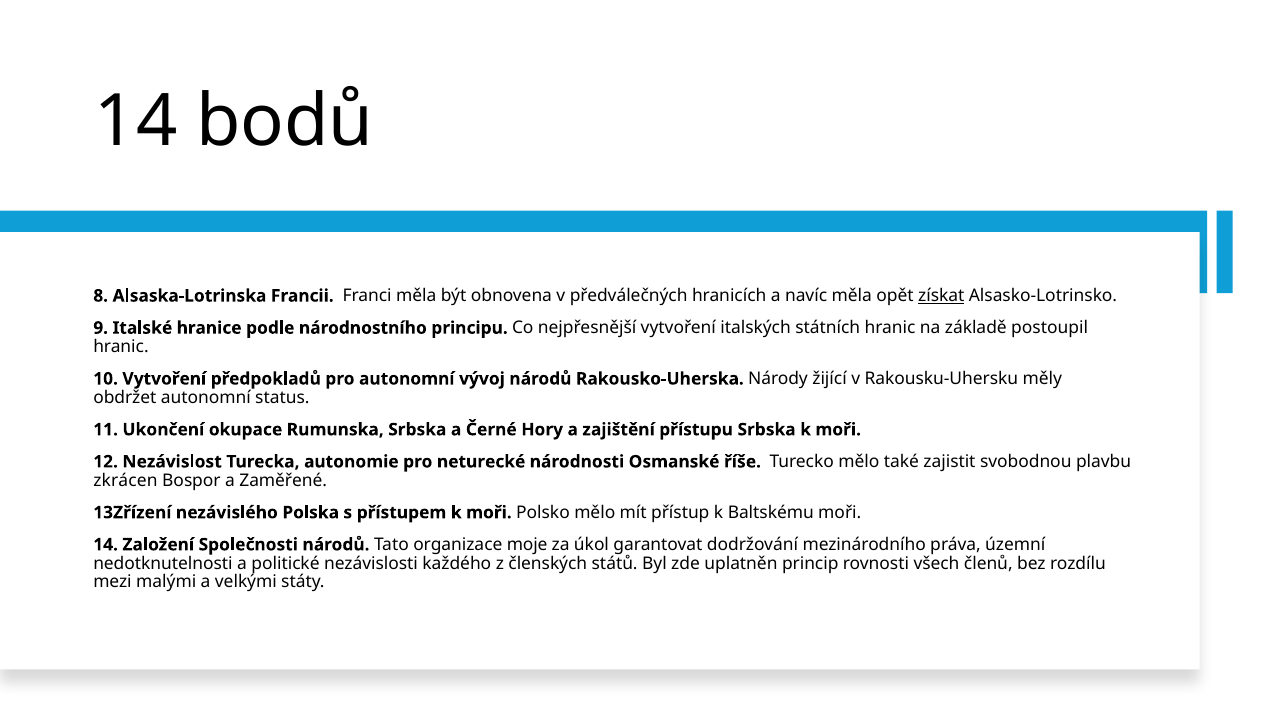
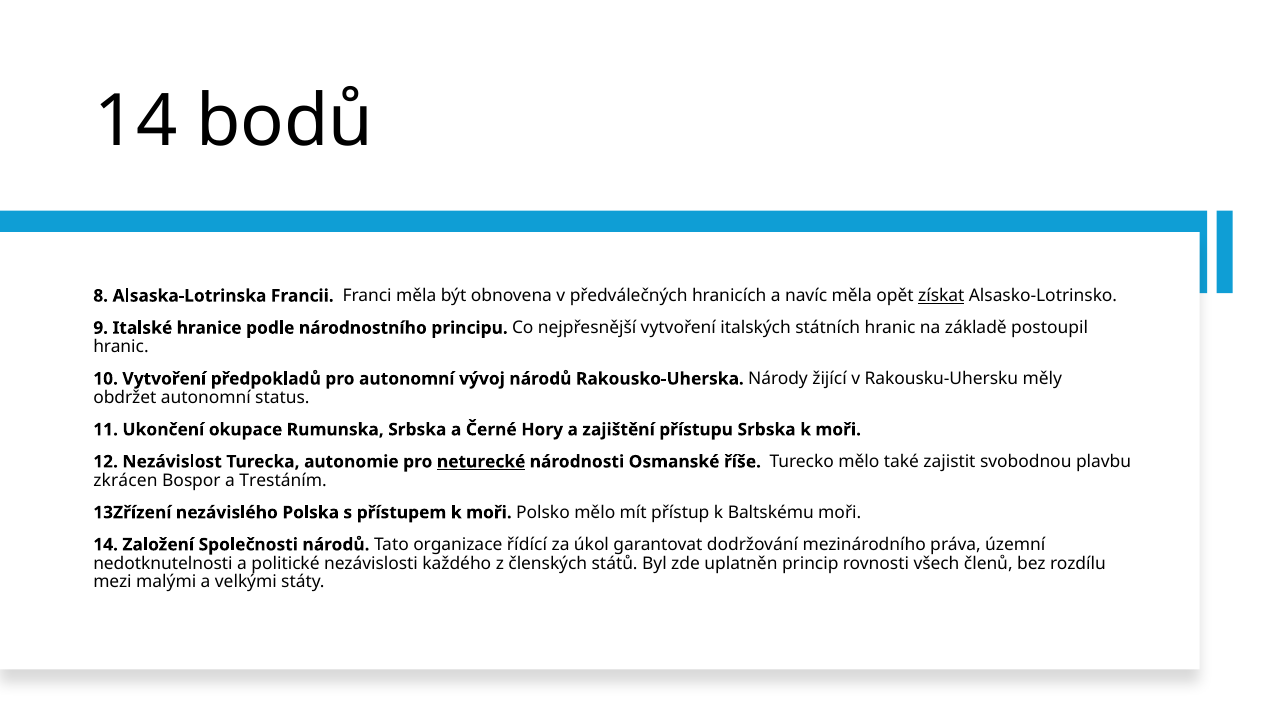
neturecké underline: none -> present (481, 462)
Zaměřené: Zaměřené -> Trestáním (283, 480)
moje: moje -> řídící (527, 544)
